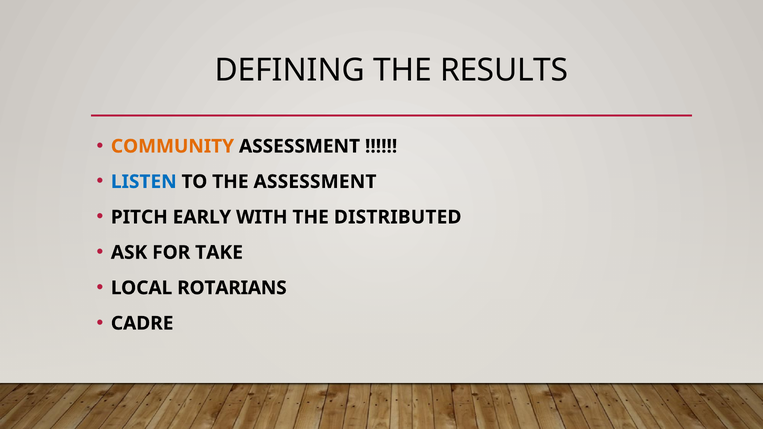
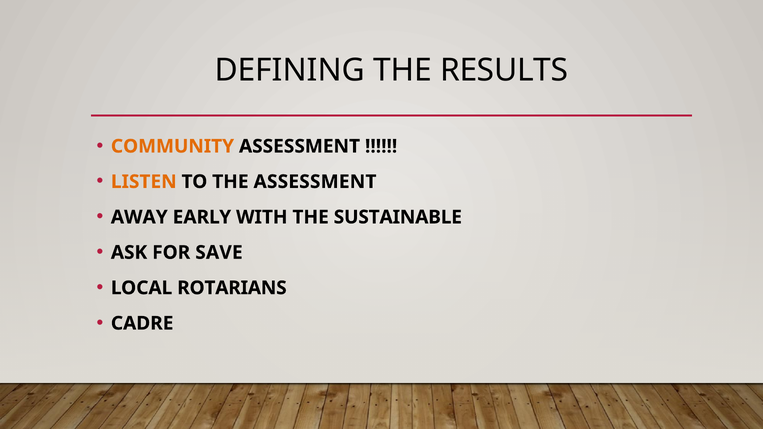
LISTEN colour: blue -> orange (144, 182)
PITCH: PITCH -> AWAY (139, 217)
DISTRIBUTED: DISTRIBUTED -> SUSTAINABLE (398, 217)
TAKE: TAKE -> SAVE (219, 253)
